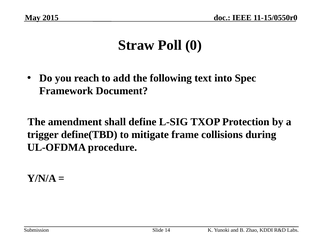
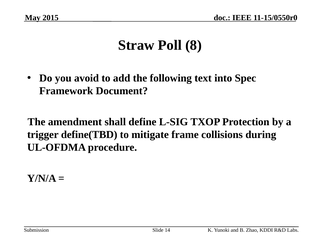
0: 0 -> 8 (194, 45)
reach: reach -> avoid (87, 78)
